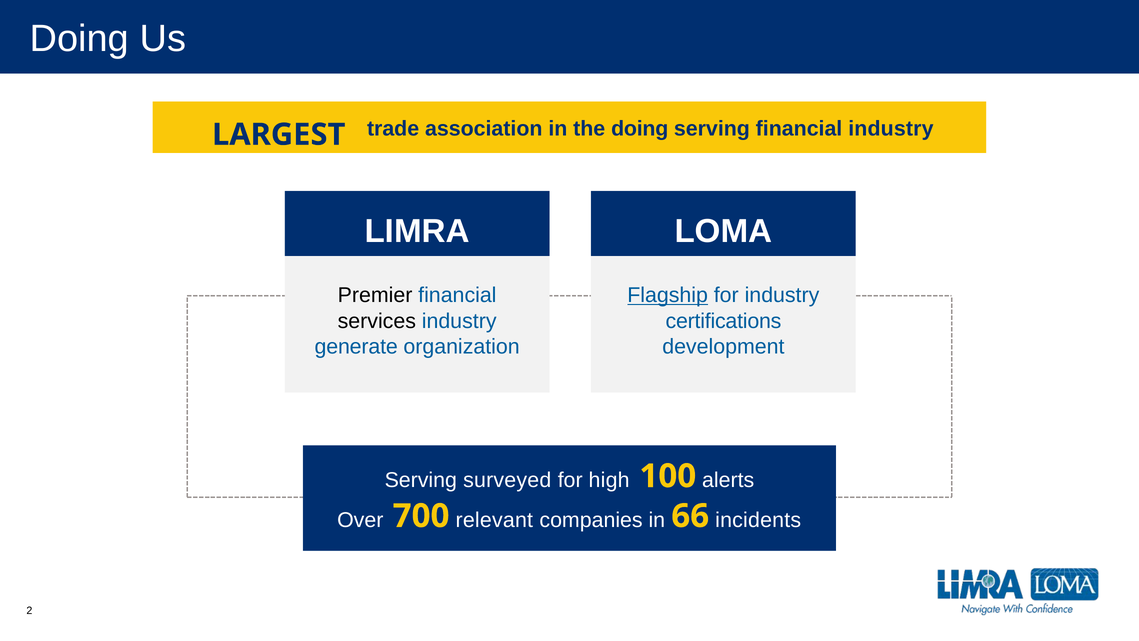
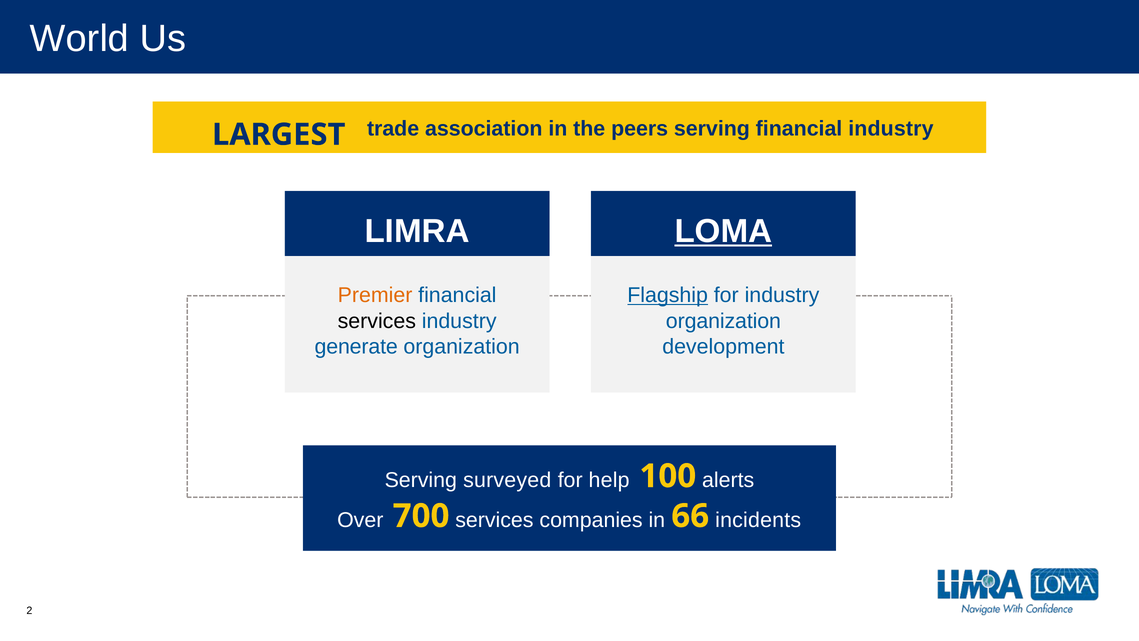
Doing: Doing -> World (79, 39)
the doing: doing -> peers (640, 129)
LOMA underline: none -> present (723, 231)
Premier colour: black -> orange (375, 295)
certifications: certifications -> organization (723, 321)
high: high -> help (609, 480)
700 relevant: relevant -> services (494, 520)
